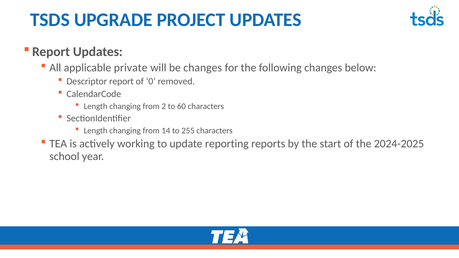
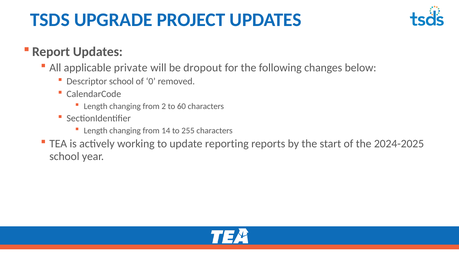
be changes: changes -> dropout (203, 68)
Descriptor report: report -> school (121, 81)
